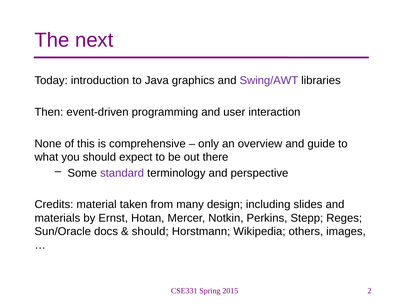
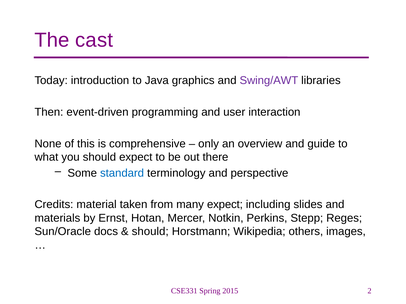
next: next -> cast (94, 40)
standard colour: purple -> blue (122, 173)
many design: design -> expect (225, 205)
